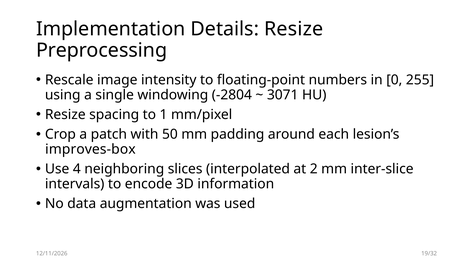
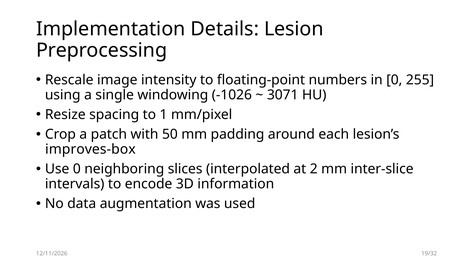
Details Resize: Resize -> Lesion (294, 29)
-2804: -2804 -> -1026 (232, 95)
Use 4: 4 -> 0 (77, 169)
